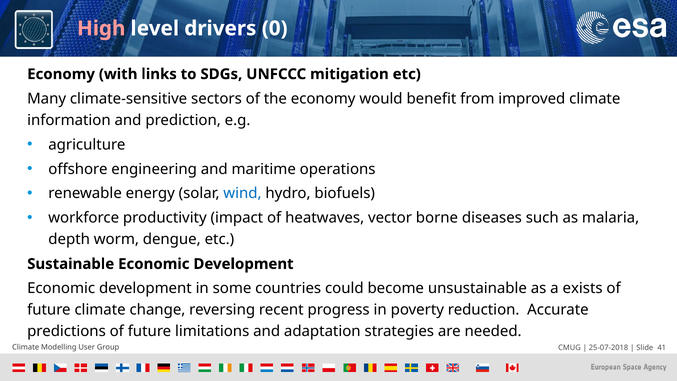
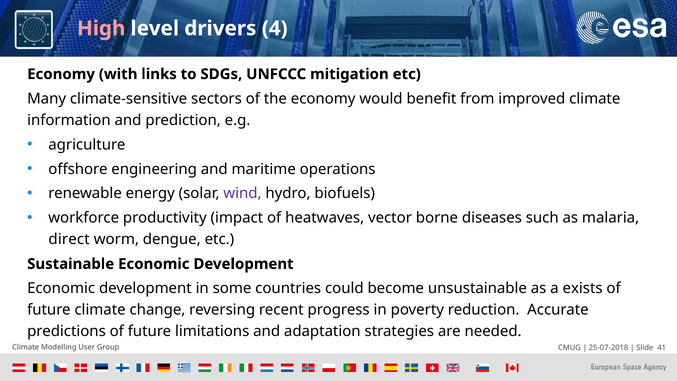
0: 0 -> 4 (275, 28)
wind colour: blue -> purple (242, 193)
depth: depth -> direct (69, 239)
